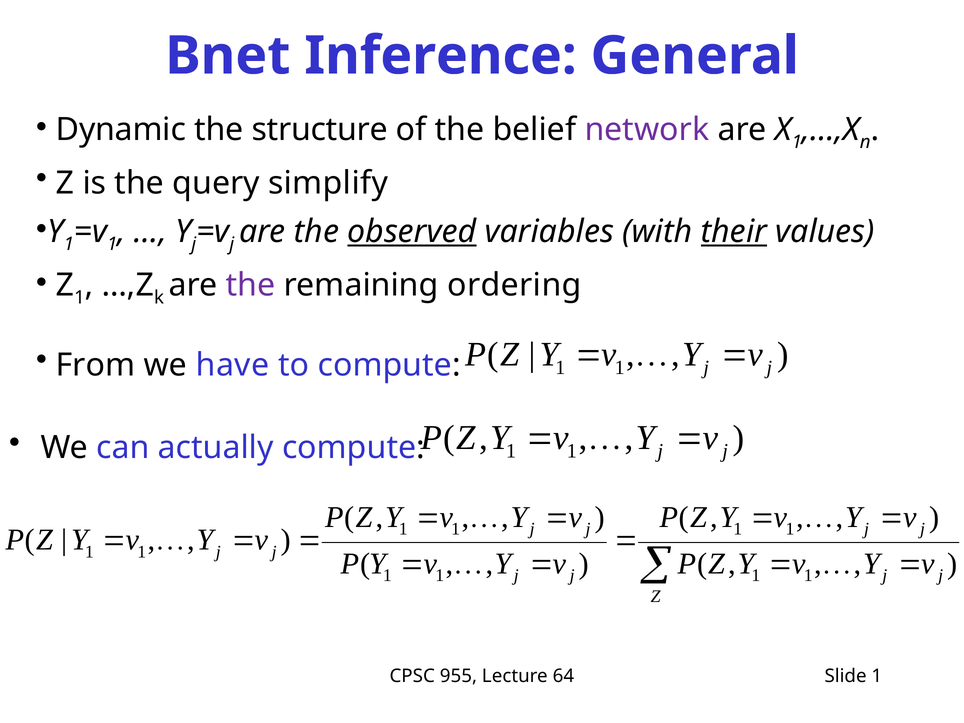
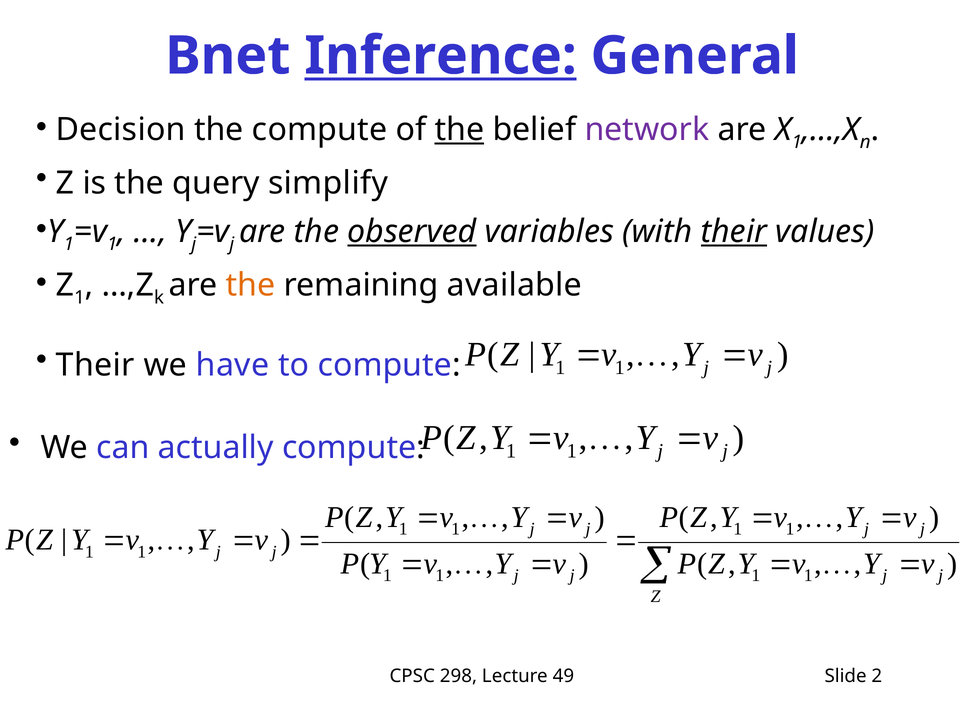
Inference underline: none -> present (441, 56)
Dynamic: Dynamic -> Decision (121, 130)
the structure: structure -> compute (320, 130)
the underline: none -> present (459, 130)
the colour: purple -> orange (251, 285)
ordering: ordering -> available (515, 285)
From: From -> Their (95, 365)
955: 955 -> 298 (458, 676)
64: 64 -> 49 (563, 676)
Slide 1: 1 -> 2 (877, 676)
